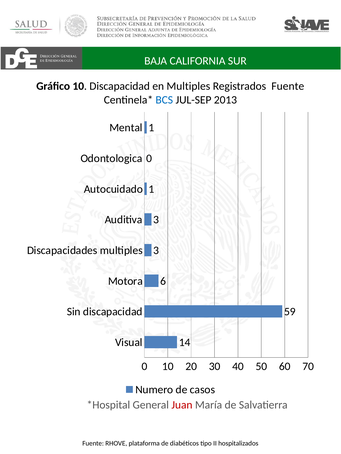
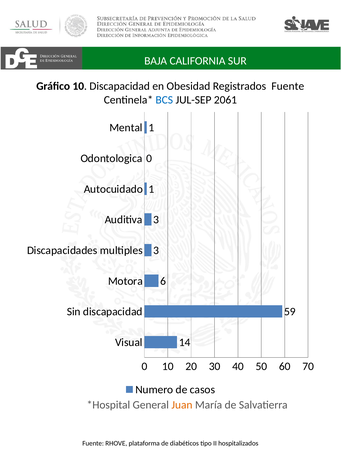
en Multiples: Multiples -> Obesidad (188, 86)
2013: 2013 -> 2061 (225, 100)
Juan colour: red -> orange (182, 405)
